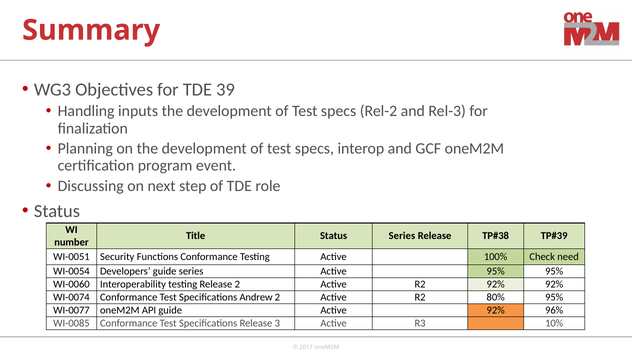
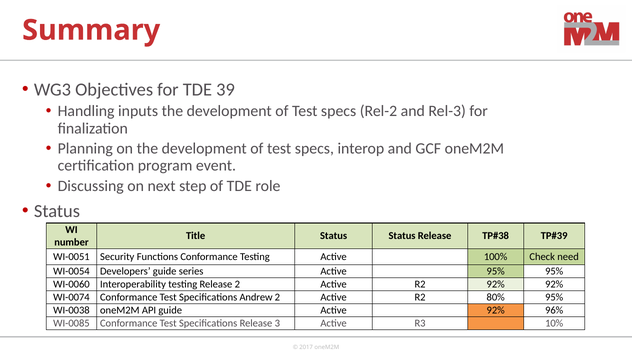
Status Series: Series -> Status (402, 236)
WI-0077: WI-0077 -> WI-0038 (71, 311)
